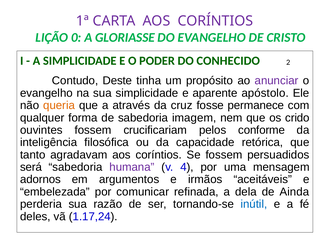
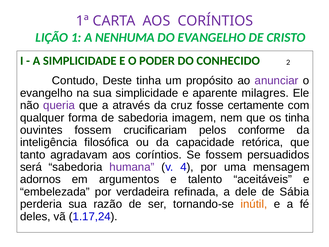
0: 0 -> 1 (76, 37)
GLORIASSE: GLORIASSE -> NENHUMA (125, 37)
apóstolo: apóstolo -> milagres (265, 93)
queria colour: orange -> purple (59, 105)
permanece: permanece -> certamente (256, 105)
os crido: crido -> tinha (297, 118)
irmãos: irmãos -> talento (205, 179)
comunicar: comunicar -> verdadeira (143, 192)
dela: dela -> dele (246, 192)
Ainda: Ainda -> Sábia (294, 192)
inútil colour: blue -> orange (254, 204)
